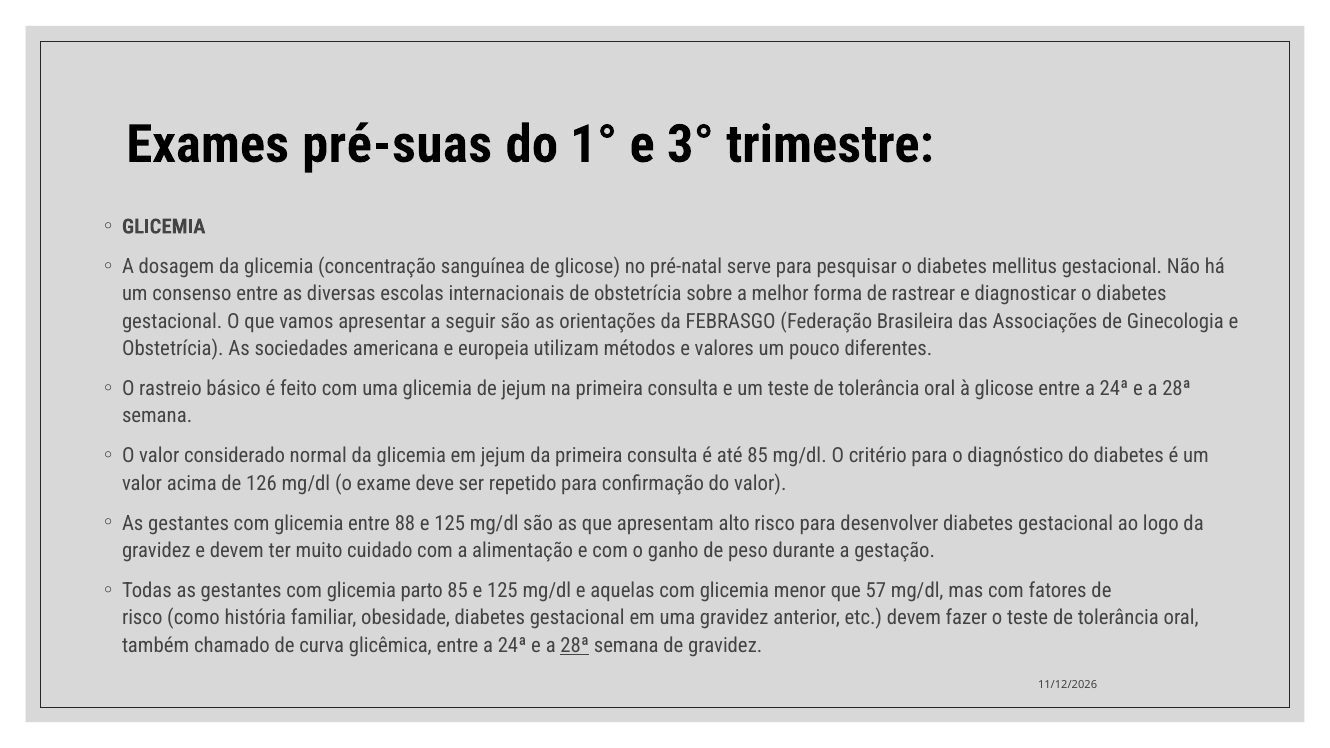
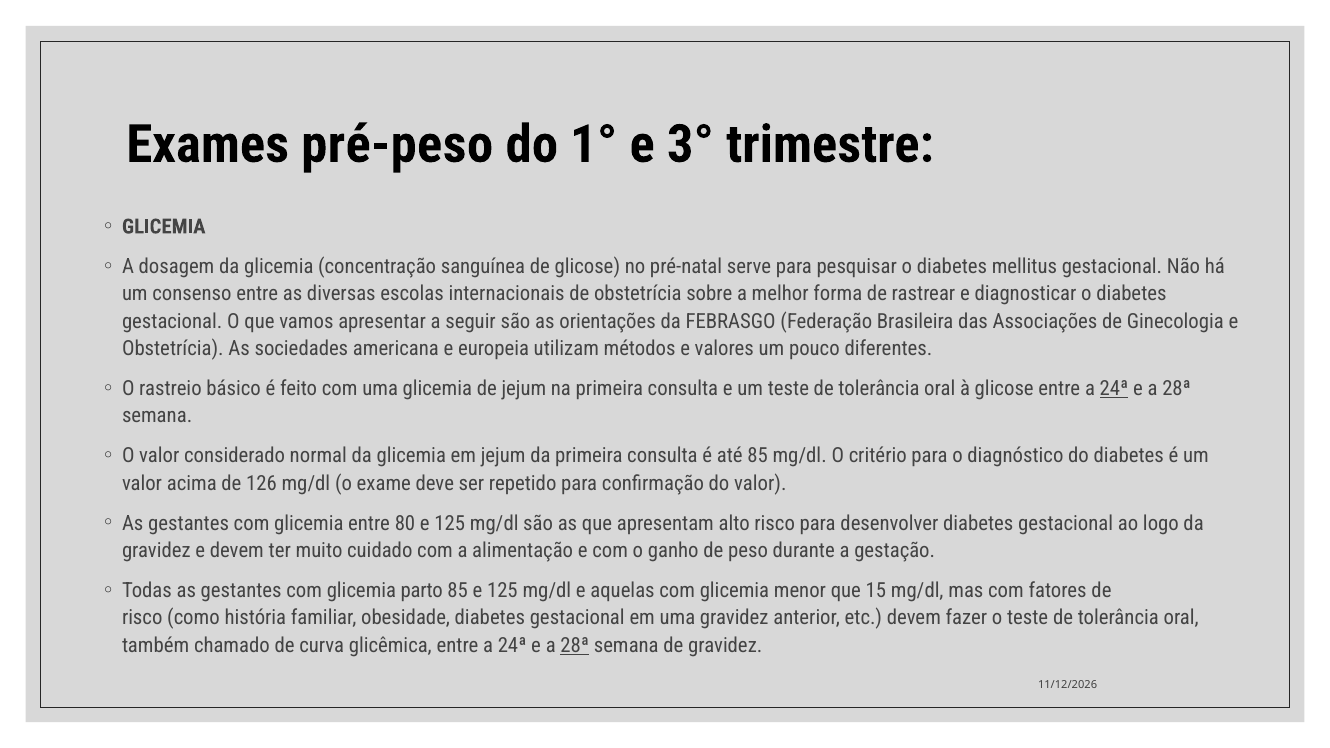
pré-suas: pré-suas -> pré-peso (397, 145)
24ª underline: none -> present (1114, 389)
88: 88 -> 80 (405, 523)
57: 57 -> 15 (876, 591)
